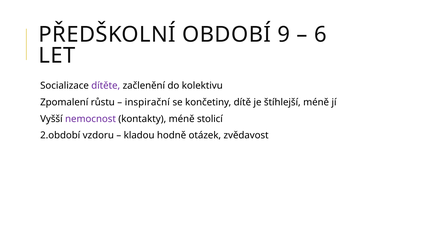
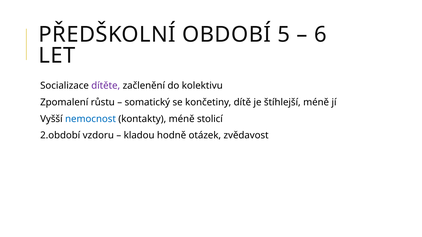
9: 9 -> 5 (284, 35)
inspirační: inspirační -> somatický (147, 102)
nemocnost colour: purple -> blue (91, 119)
